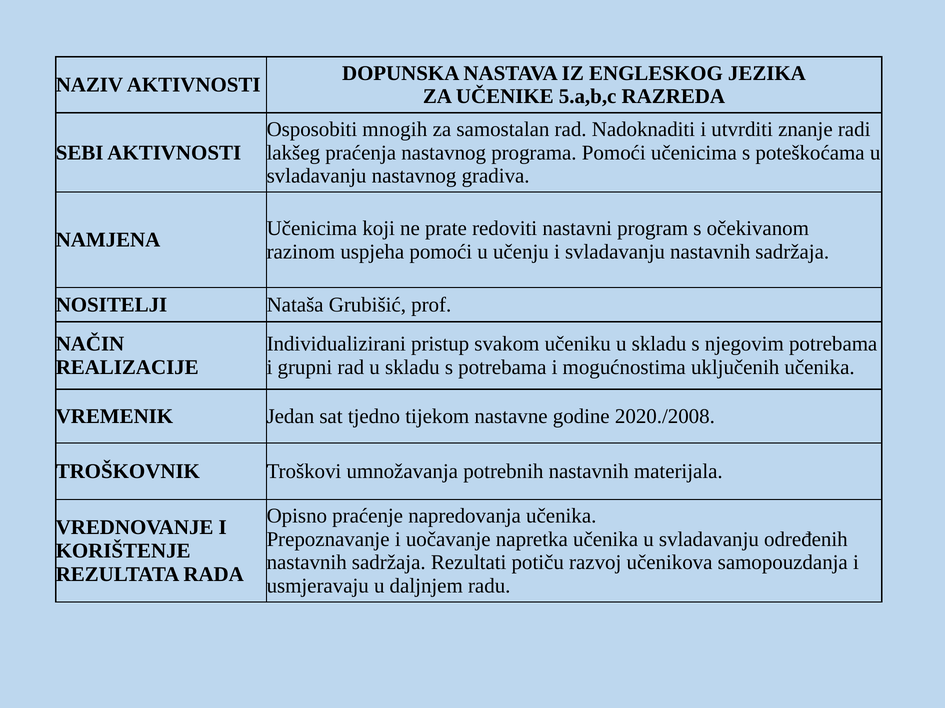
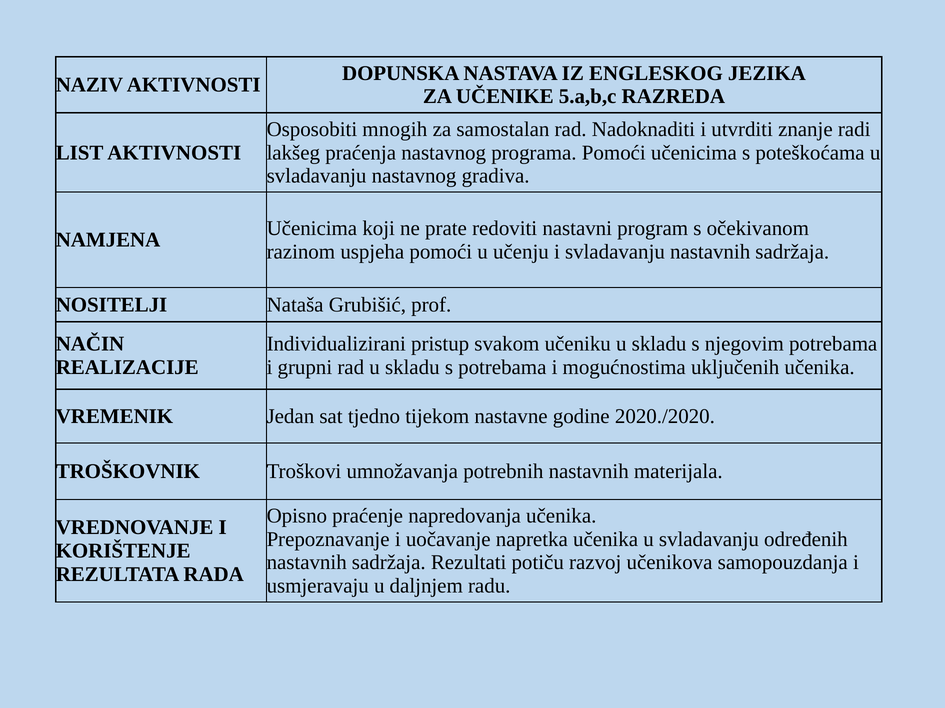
SEBI: SEBI -> LIST (80, 153)
2020./2008: 2020./2008 -> 2020./2020 (665, 417)
